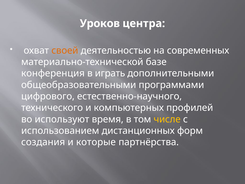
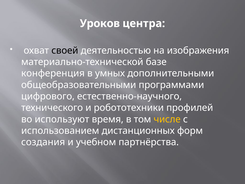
своей colour: orange -> black (65, 50)
современных: современных -> изображения (198, 50)
играть: играть -> умных (110, 73)
компьютерных: компьютерных -> робототехники (129, 108)
которые: которые -> учебном (96, 142)
